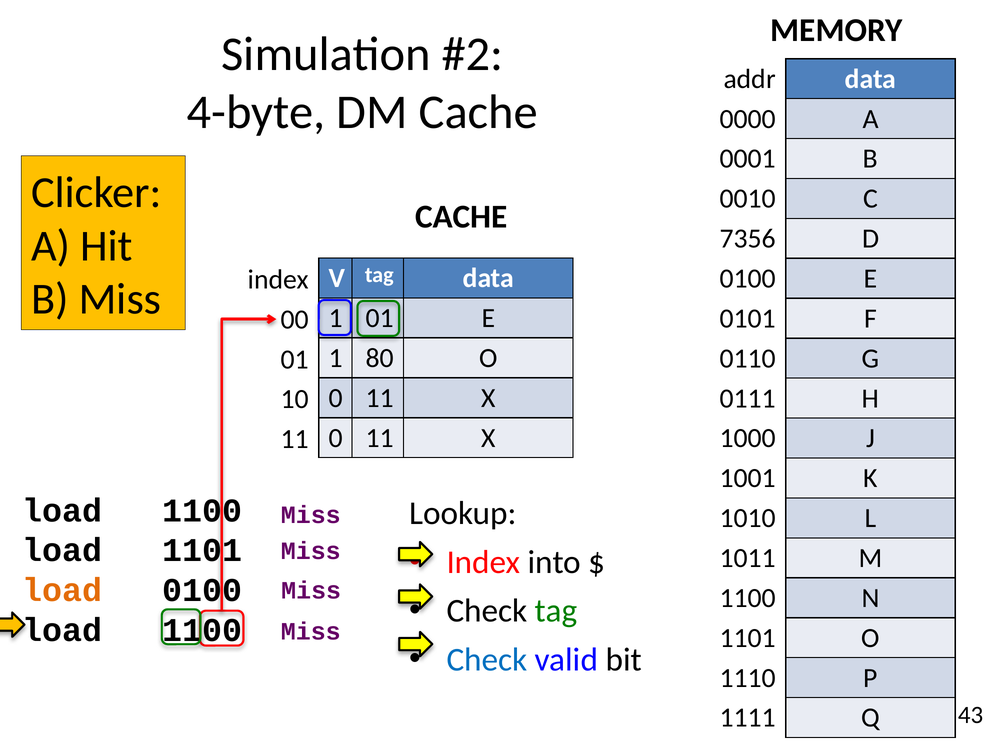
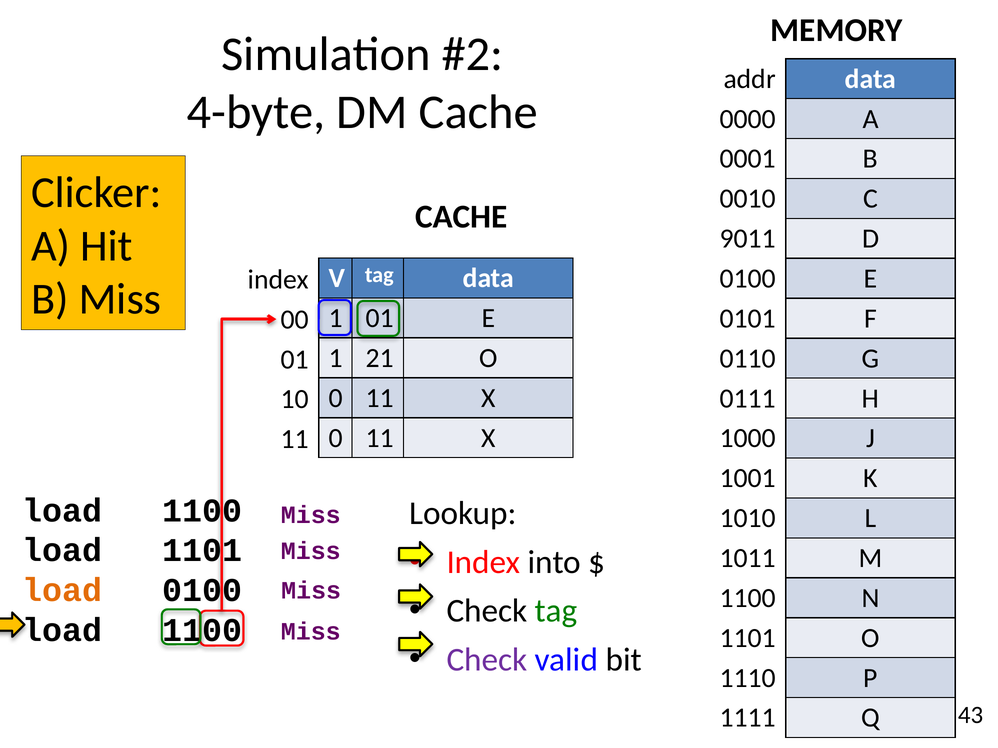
7356: 7356 -> 9011 (748, 239)
80: 80 -> 21 (380, 358)
Check colour: blue -> purple (487, 660)
